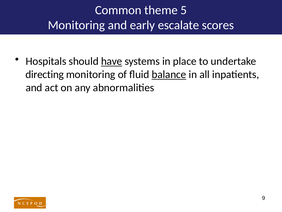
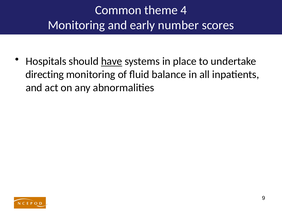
5: 5 -> 4 (184, 10)
escalate: escalate -> number (178, 25)
balance underline: present -> none (169, 74)
